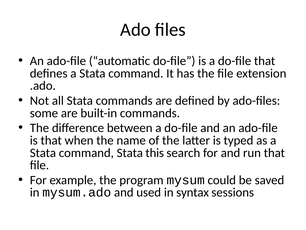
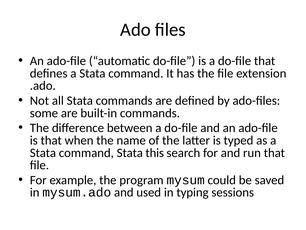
syntax: syntax -> typing (193, 192)
